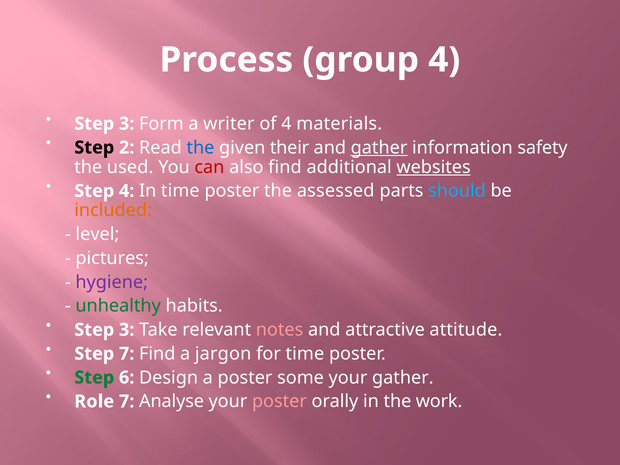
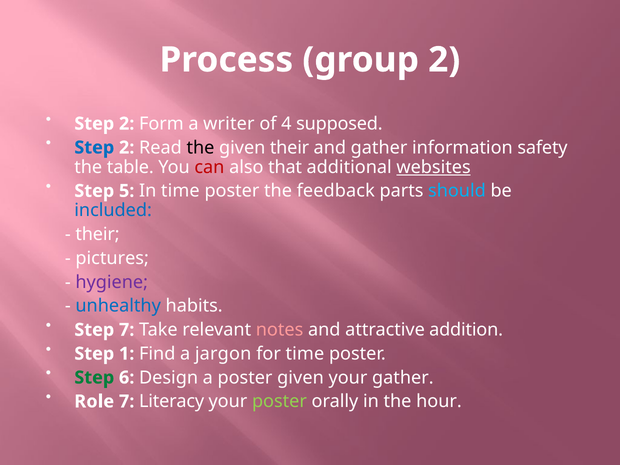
group 4: 4 -> 2 (444, 60)
3: 3 -> 2 (127, 124)
materials: materials -> supposed (339, 124)
Step colour: black -> blue (94, 148)
the colour: blue -> black (200, 148)
gather underline: present -> none (379, 148)
used: used -> table (130, 167)
also find: find -> that (285, 167)
Step 4: 4 -> 5 (127, 191)
assessed: assessed -> feedback (336, 191)
included colour: orange -> blue (113, 210)
level: level -> their (98, 234)
unhealthy colour: green -> blue (118, 306)
3: 3 -> 7 (127, 330)
attitude: attitude -> addition (466, 330)
Step 7: 7 -> 1 (127, 354)
poster some: some -> given (301, 378)
Analyse: Analyse -> Literacy (172, 401)
poster colour: pink -> light green (279, 401)
work: work -> hour (439, 401)
